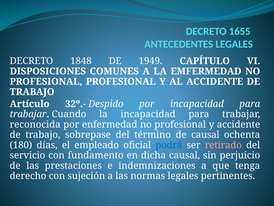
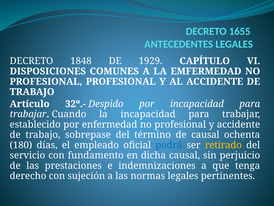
1949: 1949 -> 1929 (151, 61)
reconocida: reconocida -> establecido (35, 124)
retirado colour: pink -> yellow (223, 145)
